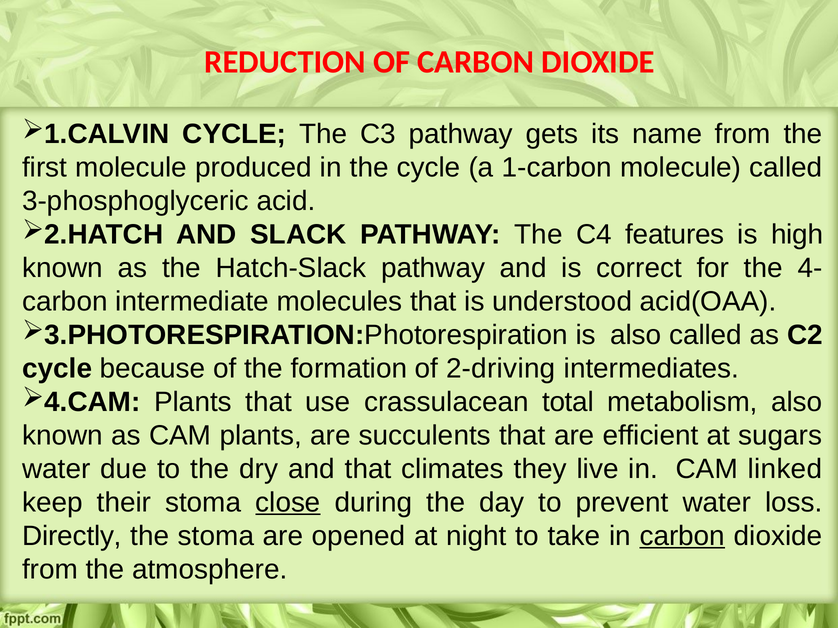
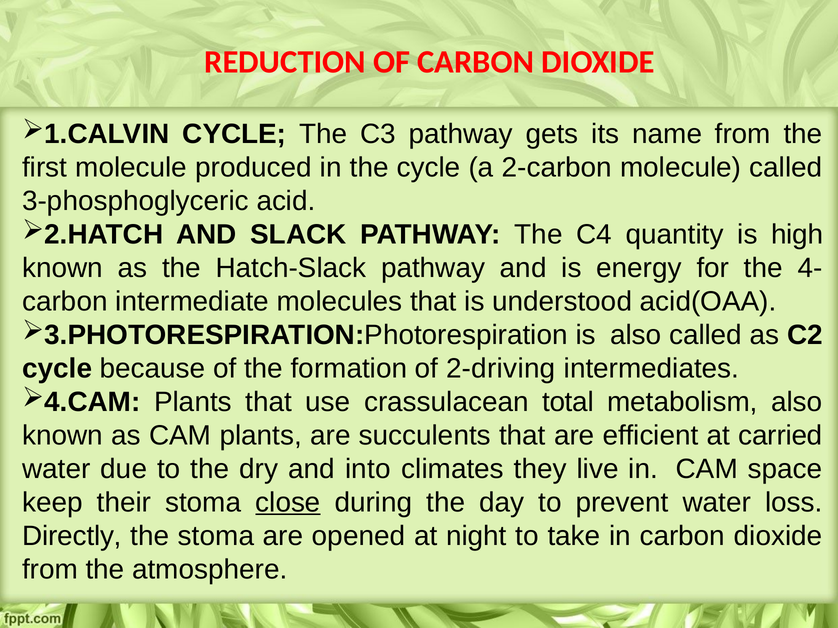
1-carbon: 1-carbon -> 2-carbon (557, 168)
features: features -> quantity (675, 235)
correct: correct -> energy (639, 268)
sugars: sugars -> carried (780, 436)
and that: that -> into (368, 469)
linked: linked -> space (785, 469)
carbon underline: present -> none (682, 536)
